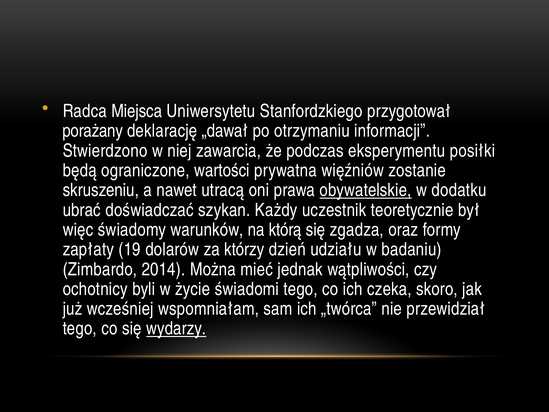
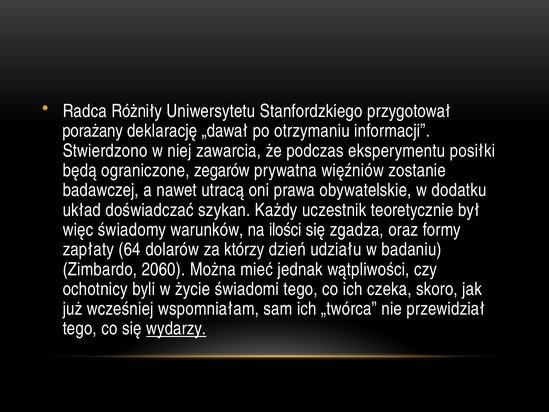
Miejsca: Miejsca -> Różniły (137, 111)
wartości: wartości -> zegarów (222, 170)
skruszeniu: skruszeniu -> badawczej (101, 190)
obywatelskie underline: present -> none (366, 190)
ubrać: ubrać -> układ (82, 210)
którą: którą -> ilości (285, 230)
19: 19 -> 64 (130, 249)
2014: 2014 -> 2060 (163, 269)
